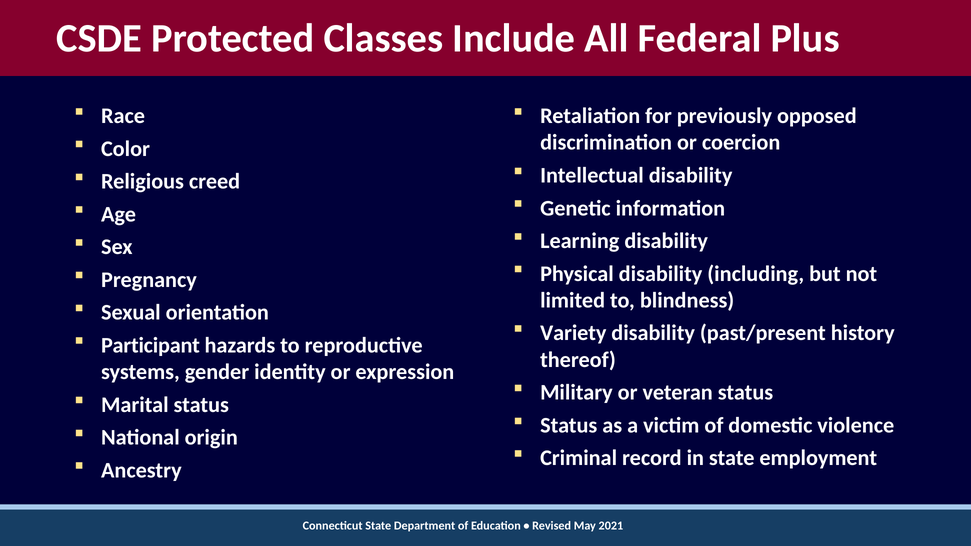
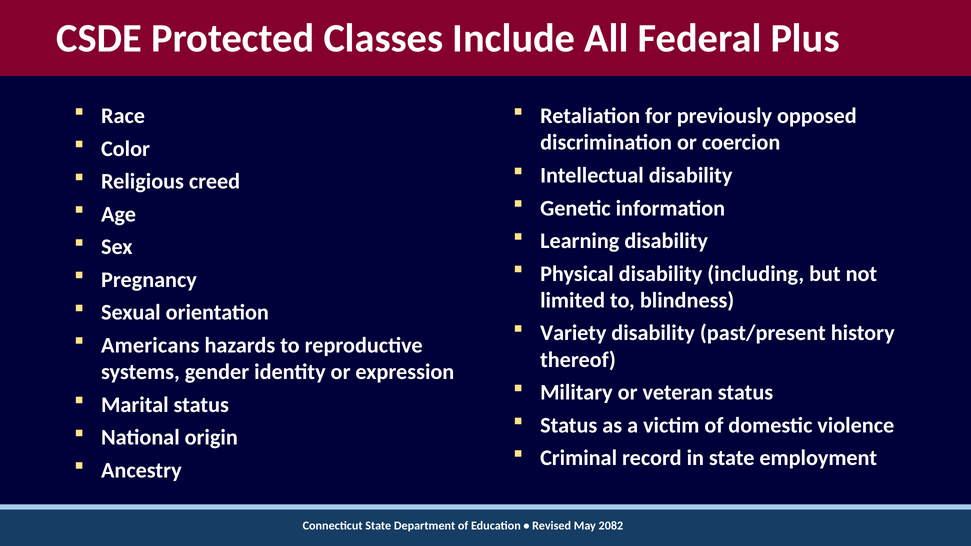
Participant: Participant -> Americans (150, 345)
2021: 2021 -> 2082 (611, 526)
